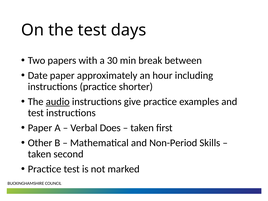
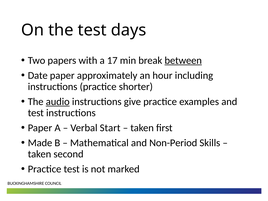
30: 30 -> 17 (112, 60)
between underline: none -> present (183, 60)
Does: Does -> Start (110, 128)
Other: Other -> Made (40, 143)
